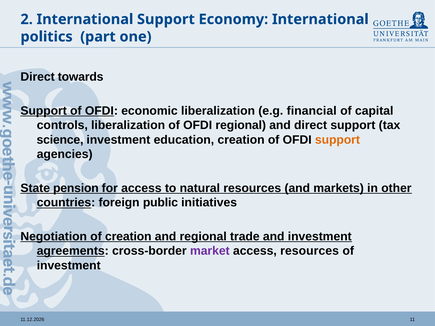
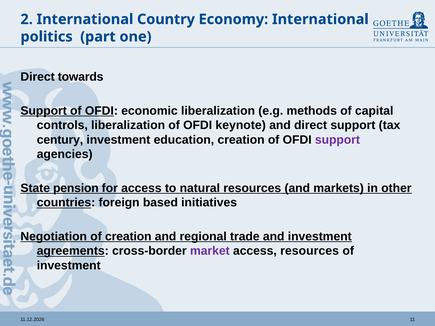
International Support: Support -> Country (166, 19)
financial: financial -> methods (312, 111)
OFDI regional: regional -> keynote (241, 125)
science: science -> century (60, 140)
support colour: orange -> purple (337, 140)
public: public -> based (160, 203)
